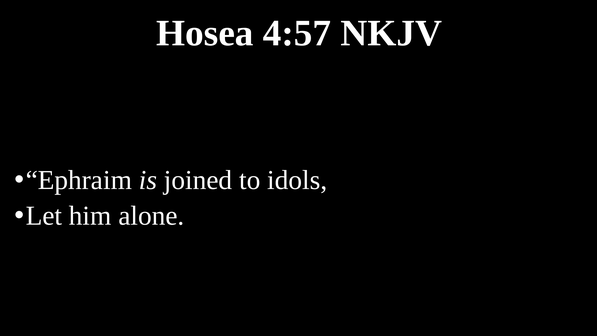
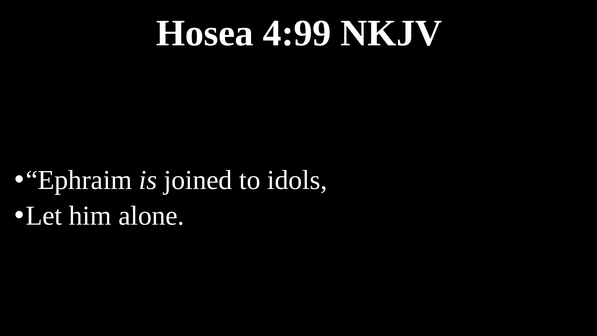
4:57: 4:57 -> 4:99 (297, 33)
